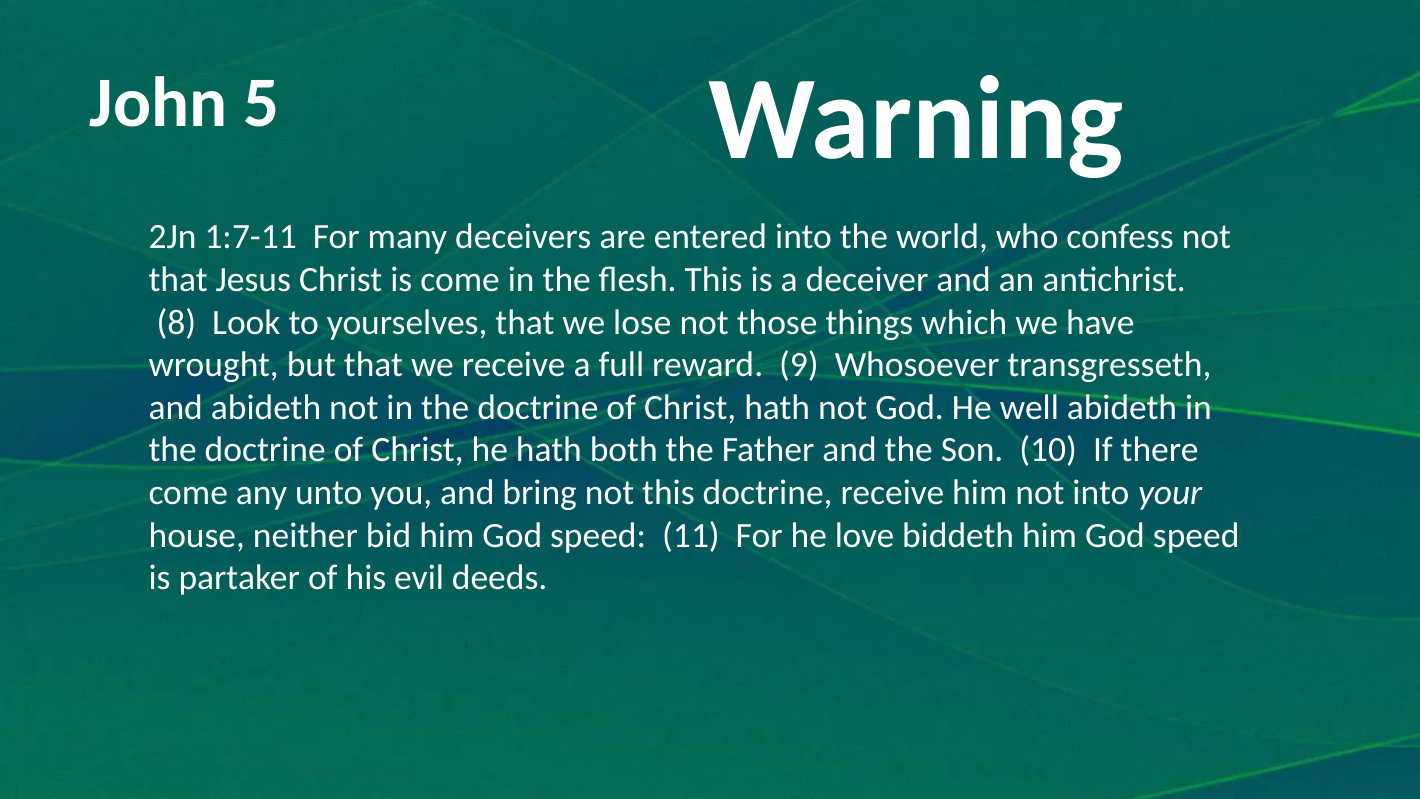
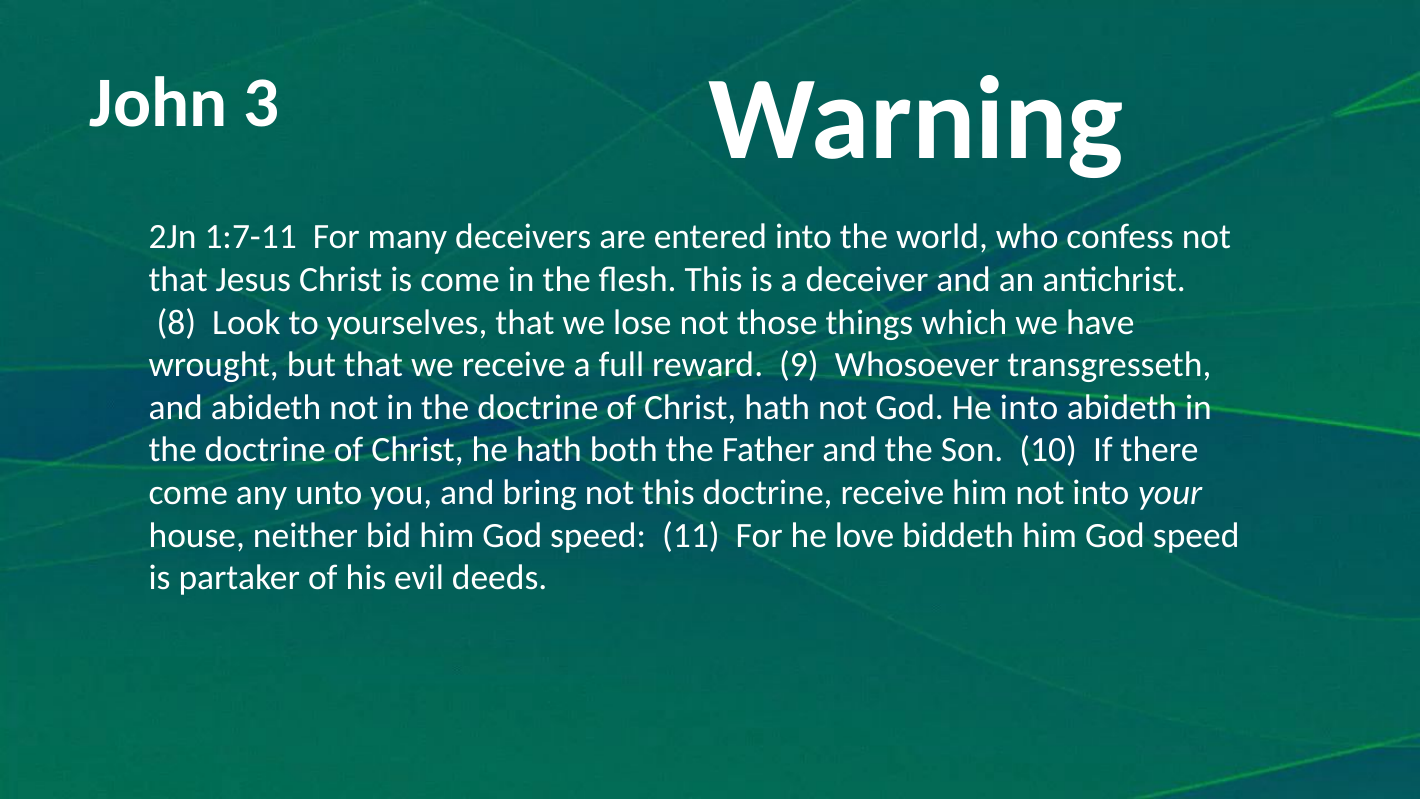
5: 5 -> 3 (261, 103)
He well: well -> into (1029, 408)
